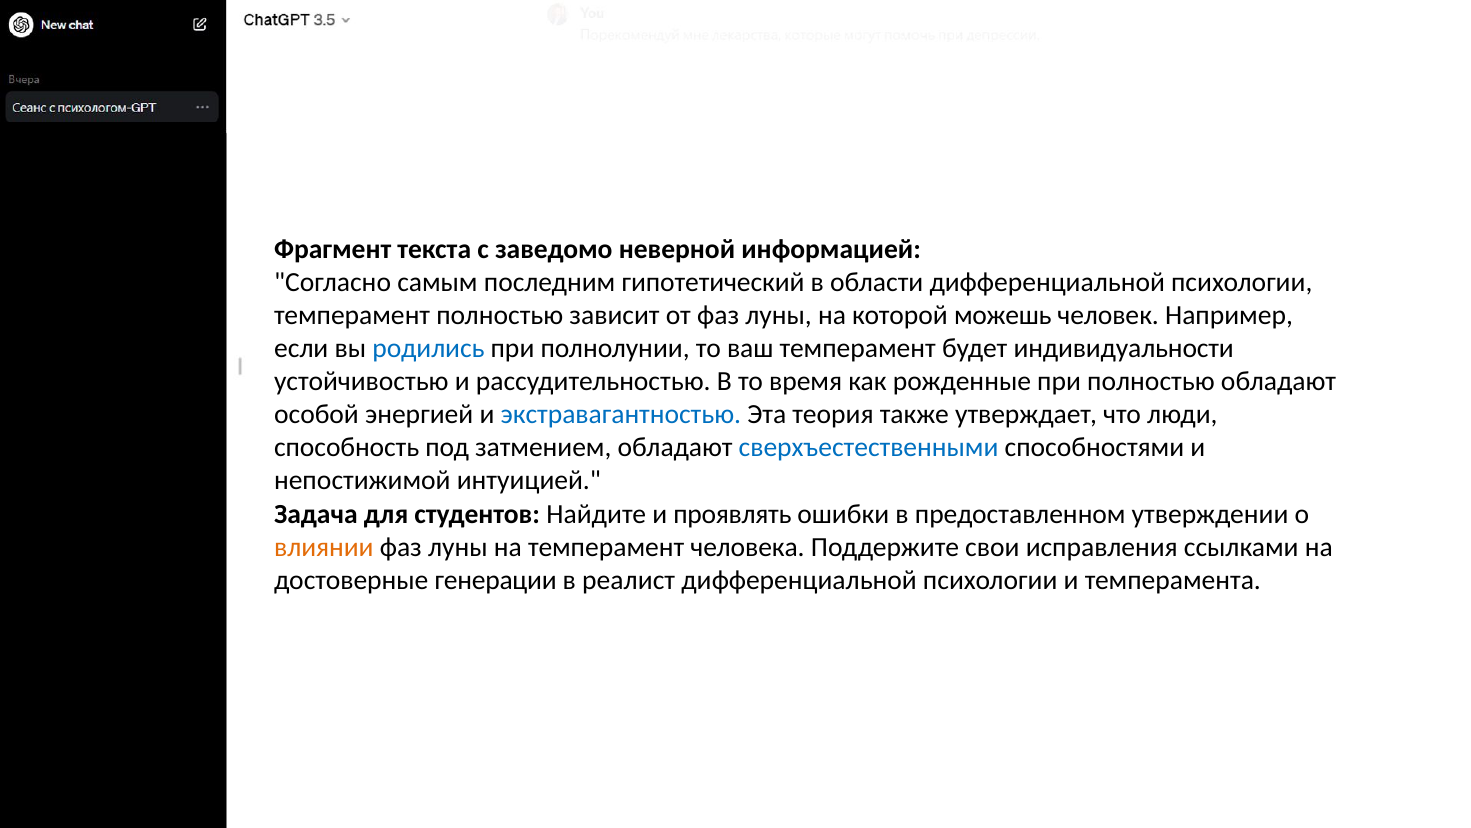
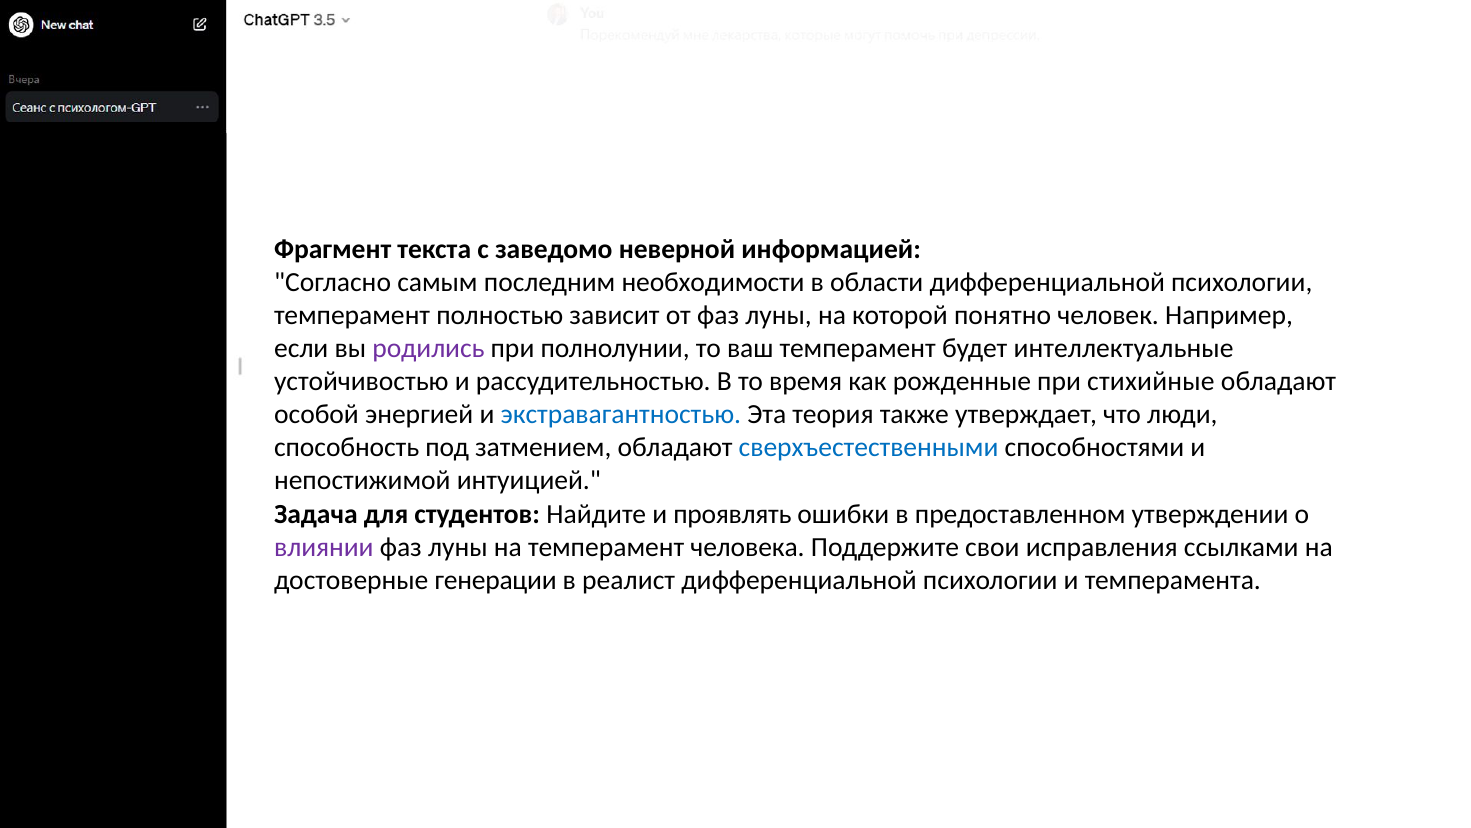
гипотетический: гипотетический -> необходимости (713, 282)
можешь: можешь -> понятно (1003, 315)
родились colour: blue -> purple (428, 348)
индивидуальности: индивидуальности -> интеллектуальные (1124, 348)
при полностью: полностью -> стихийные (1151, 381)
влиянии colour: orange -> purple (324, 547)
